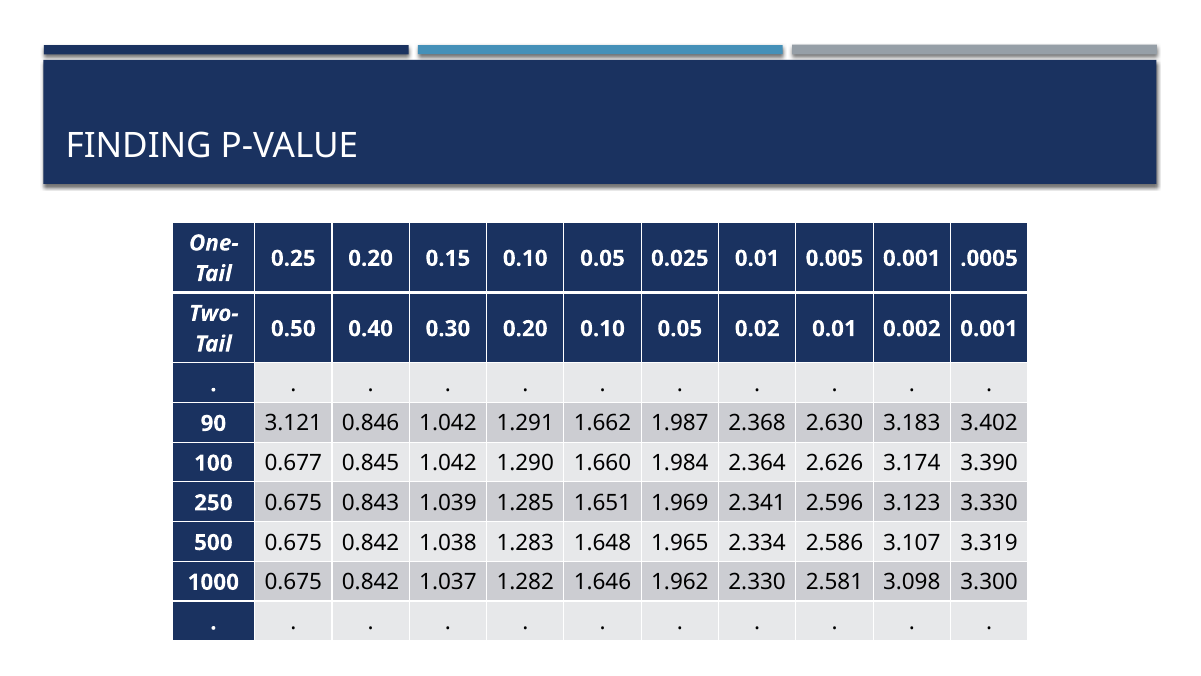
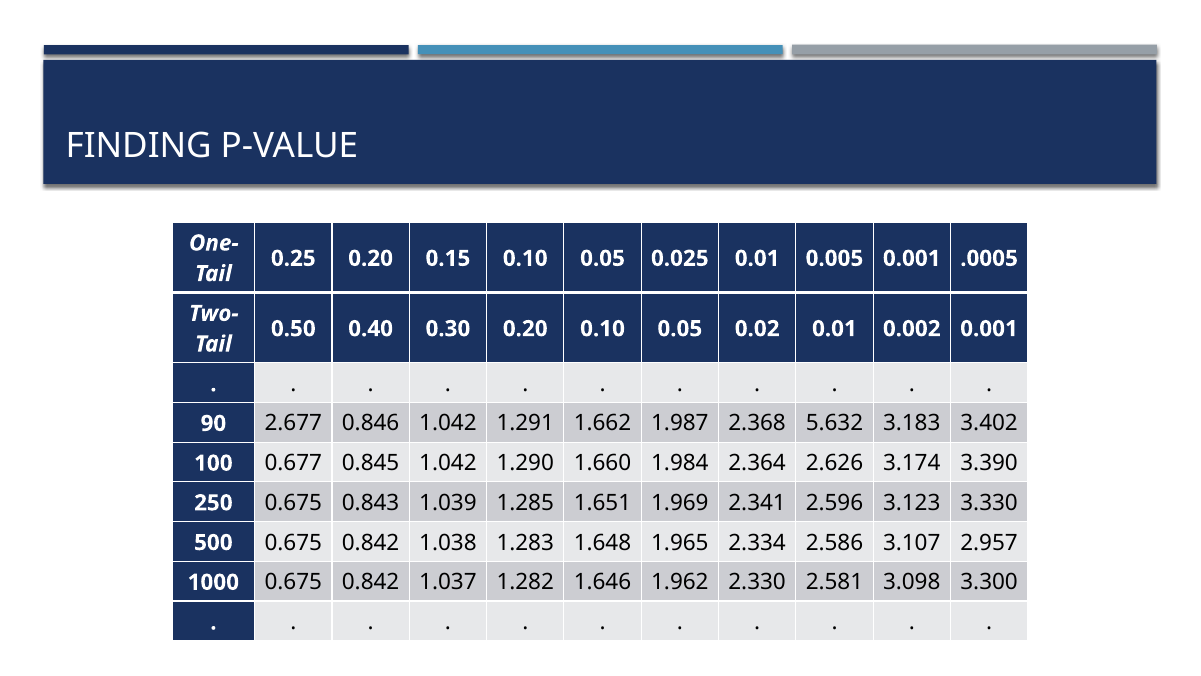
3.121: 3.121 -> 2.677 (293, 423)
2.630: 2.630 -> 5.632 (834, 423)
3.319: 3.319 -> 2.957 (989, 542)
